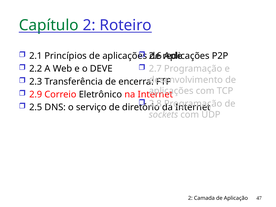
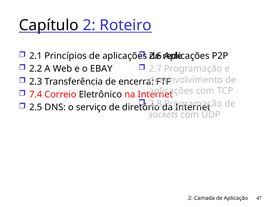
Capítulo colour: green -> black (49, 25)
DEVE: DEVE -> EBAY (101, 69)
2.9: 2.9 -> 7.4 (36, 94)
